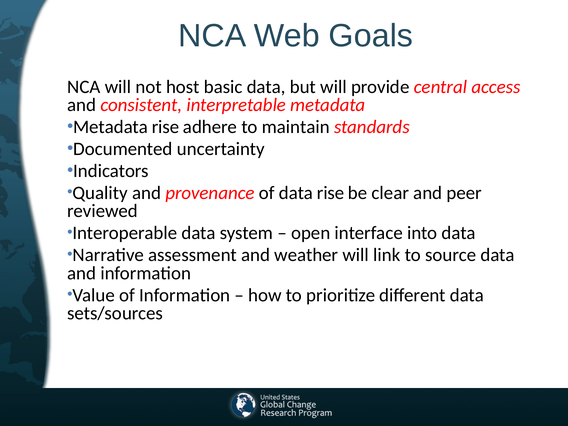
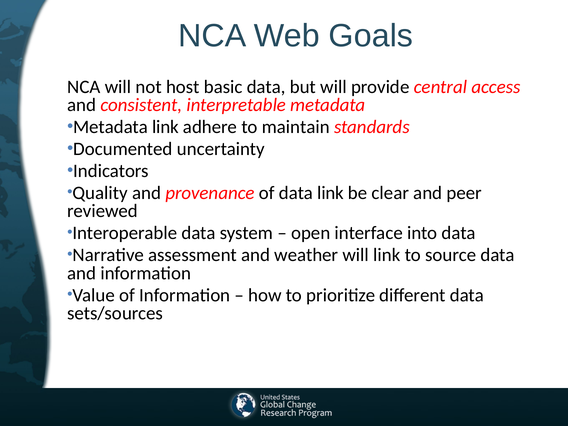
Metadata rise: rise -> link (165, 127)
data rise: rise -> link (331, 193)
